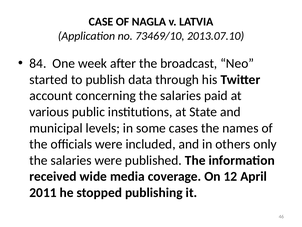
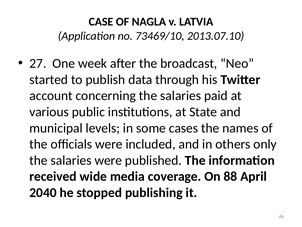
84: 84 -> 27 (38, 63)
12: 12 -> 88 (230, 176)
2011: 2011 -> 2040 (43, 192)
